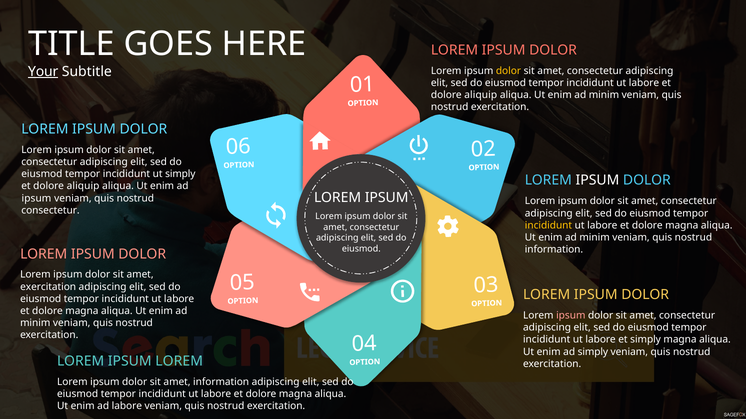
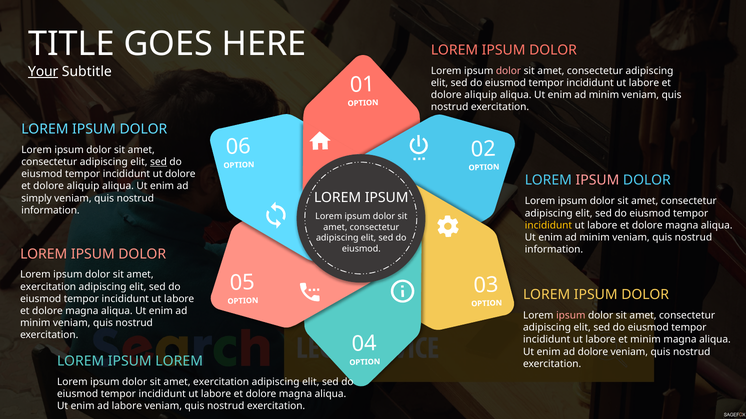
dolor colour: yellow -> pink (509, 71)
sed underline: none -> present (159, 162)
ut simply: simply -> dolore (180, 174)
IPSUM colour: white -> pink (597, 181)
ipsum: ipsum -> simply (37, 198)
consectetur: consectetur -> information (51, 211)
et simply: simply -> minim (646, 340)
ad simply: simply -> dolore (593, 352)
information: information -> exercitation (221, 382)
